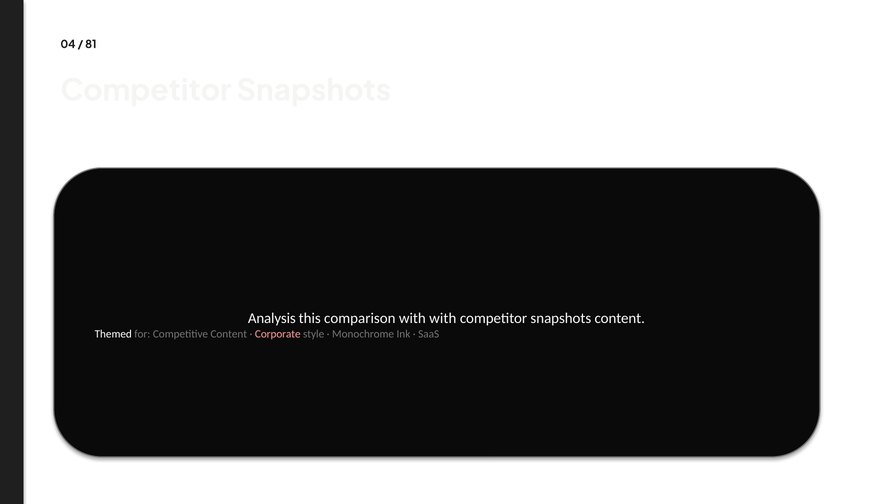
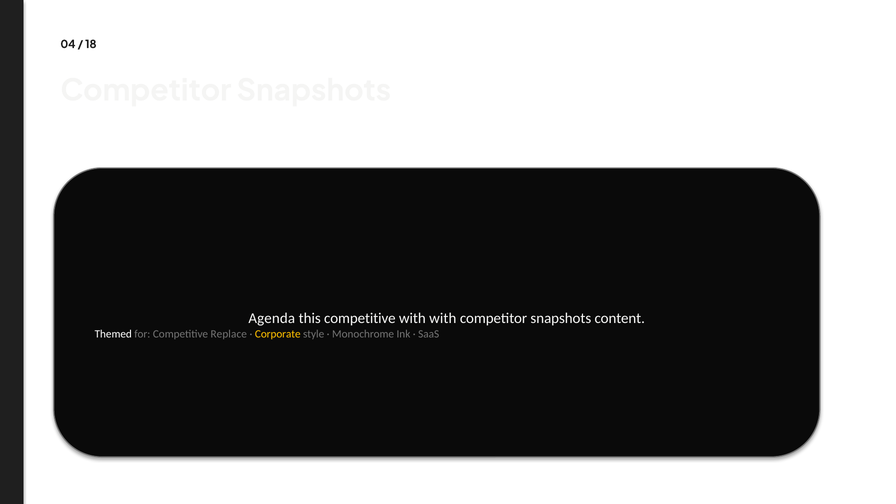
81: 81 -> 18 (91, 44)
Analysis: Analysis -> Agenda (272, 319)
this comparison: comparison -> competitive (360, 319)
Competitive Content: Content -> Replace (229, 334)
Corporate colour: pink -> yellow (278, 334)
